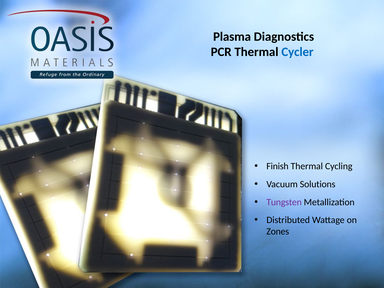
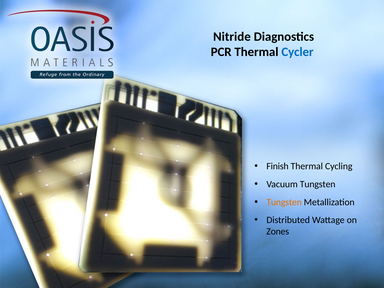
Plasma: Plasma -> Nitride (232, 37)
Vacuum Solutions: Solutions -> Tungsten (318, 184)
Tungsten colour: purple -> orange (284, 202)
